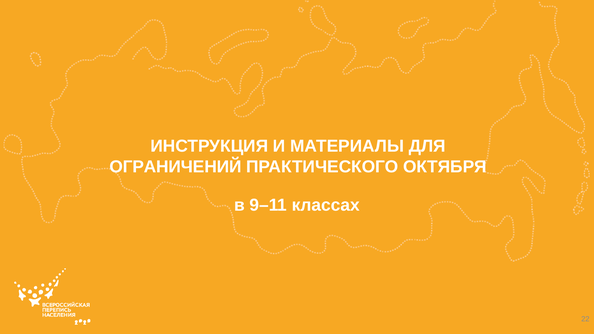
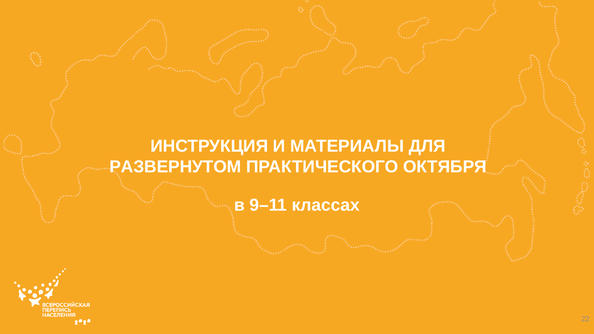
ОГРАНИЧЕНИЙ: ОГРАНИЧЕНИЙ -> РАЗВЕРНУТОМ (175, 167)
